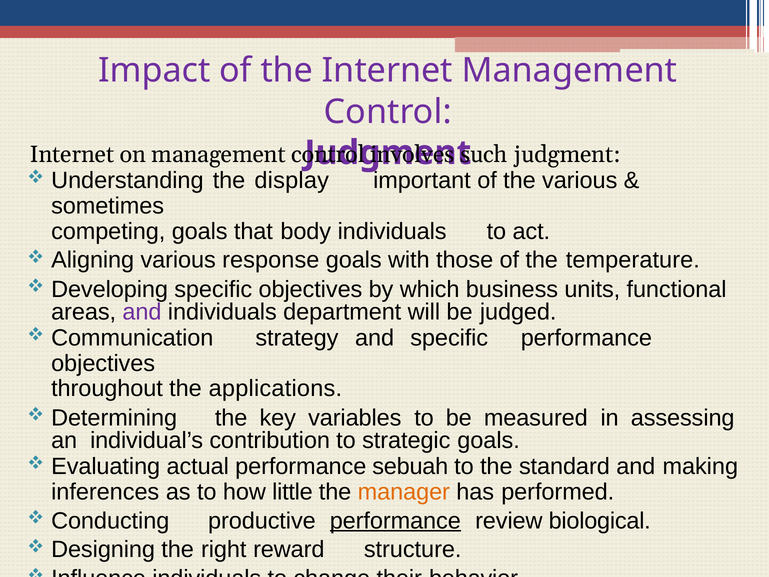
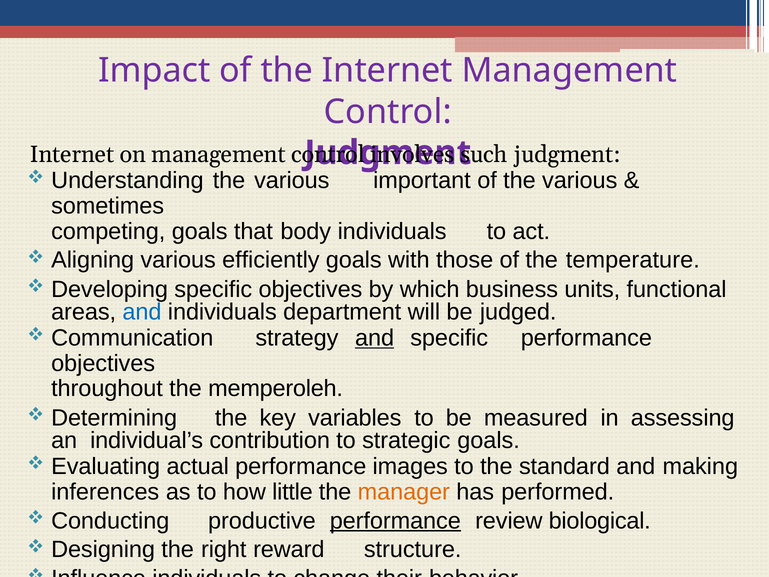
Understanding the display: display -> various (292, 180)
response: response -> efficiently (271, 260)
and colour: purple -> blue (142, 312)
and underline: none -> present (375, 338)
applications: applications -> memperoleh (276, 389)
sebuah: sebuah -> images (410, 466)
